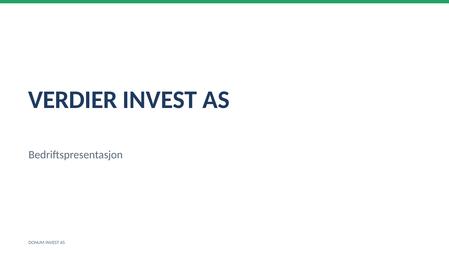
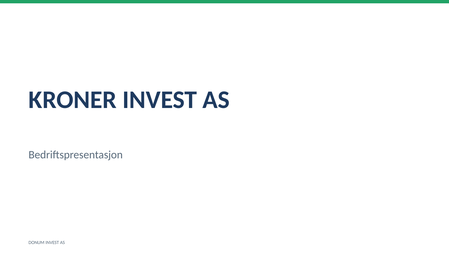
VERDIER: VERDIER -> KRONER (73, 100)
